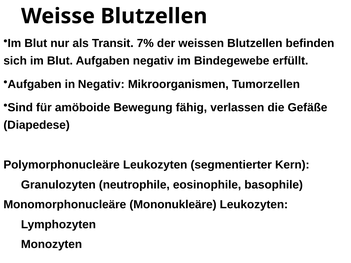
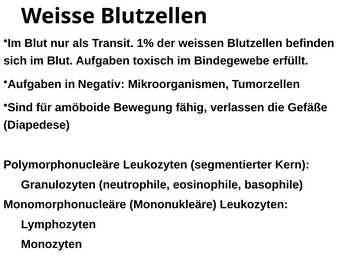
7%: 7% -> 1% (145, 43)
Aufgaben negativ: negativ -> toxisch (153, 61)
